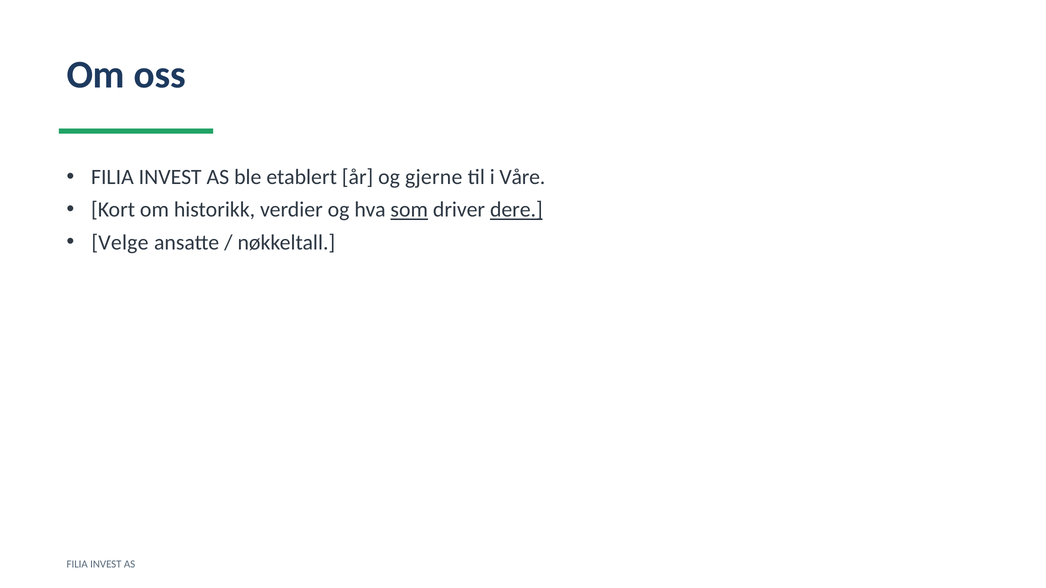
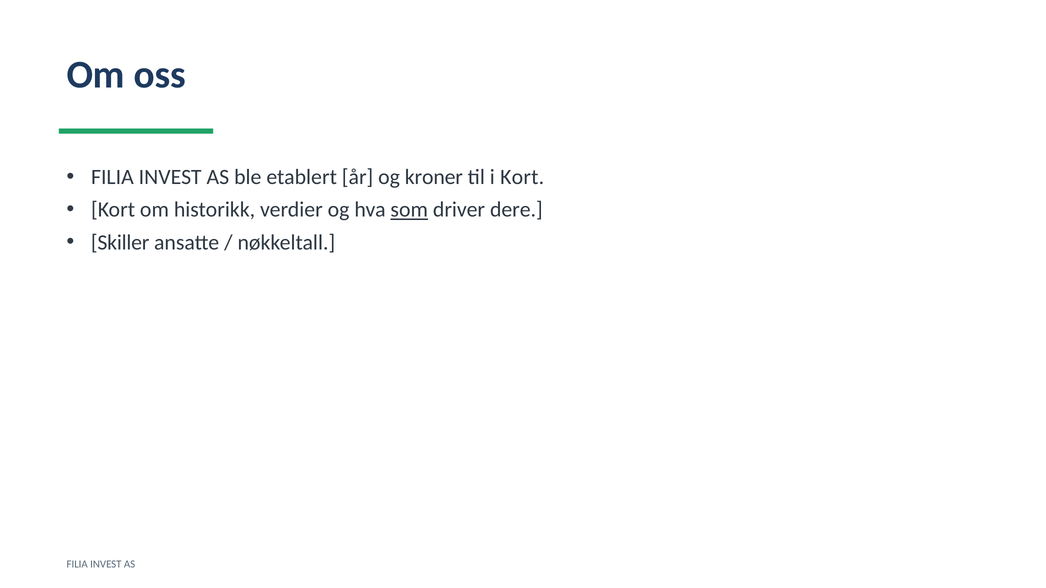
gjerne: gjerne -> kroner (434, 177)
i Våre: Våre -> Kort (522, 177)
dere underline: present -> none (516, 210)
Velge: Velge -> Skiller (120, 243)
